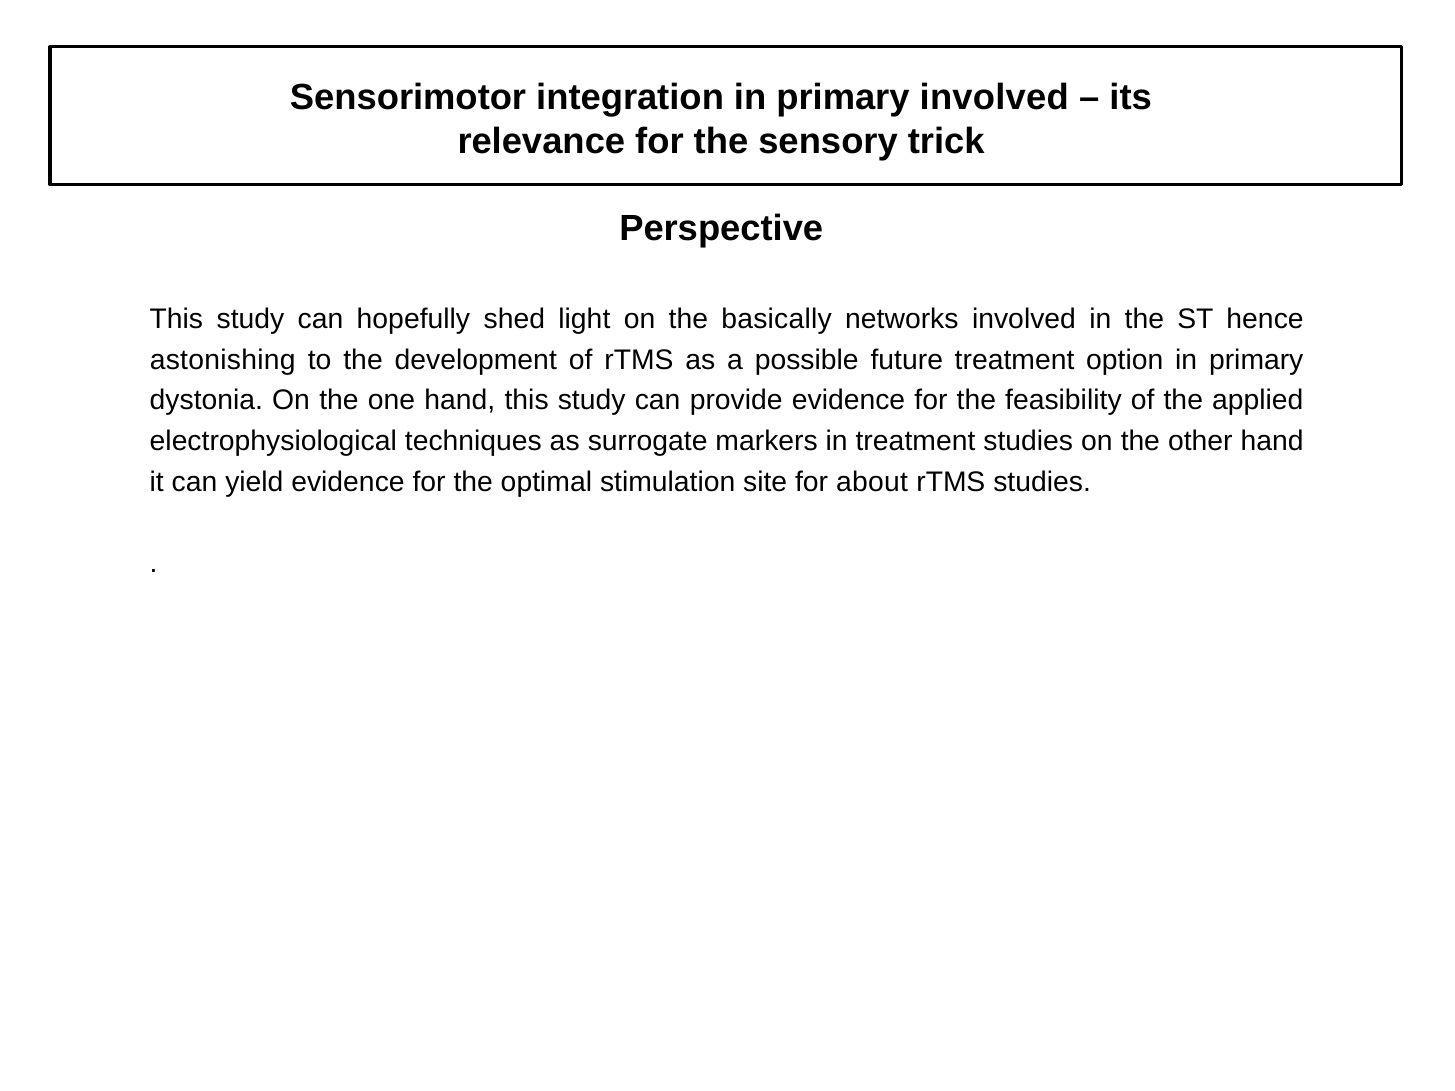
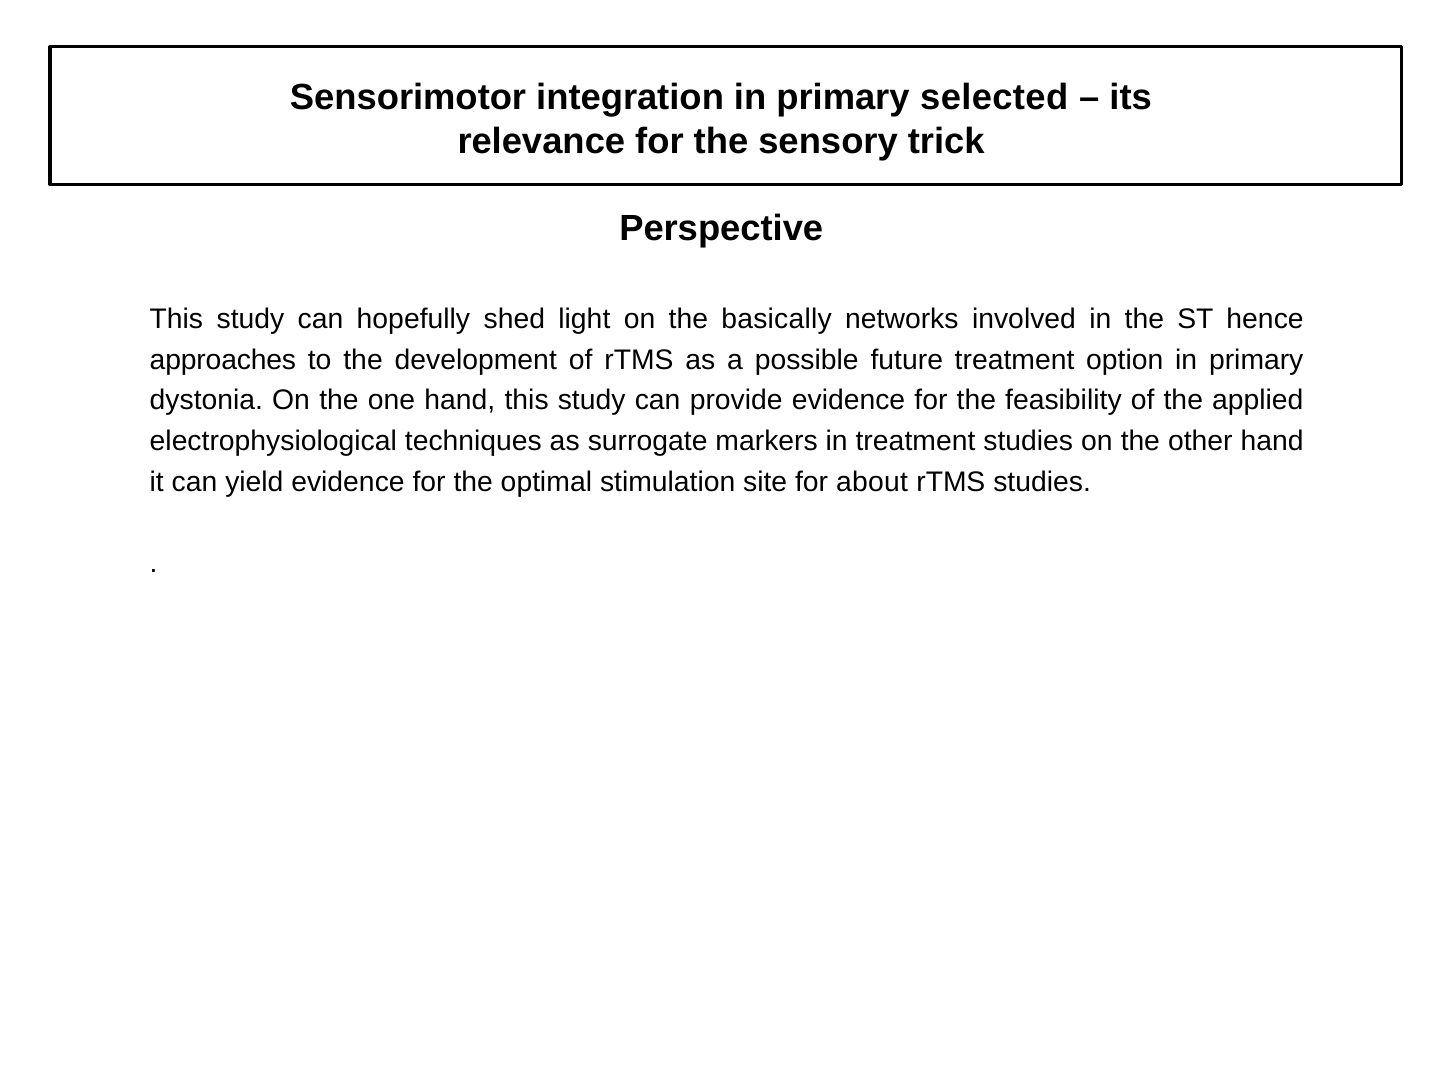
primary involved: involved -> selected (994, 98)
astonishing: astonishing -> approaches (223, 360)
